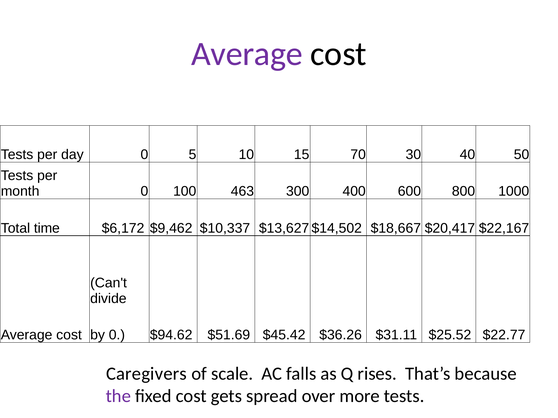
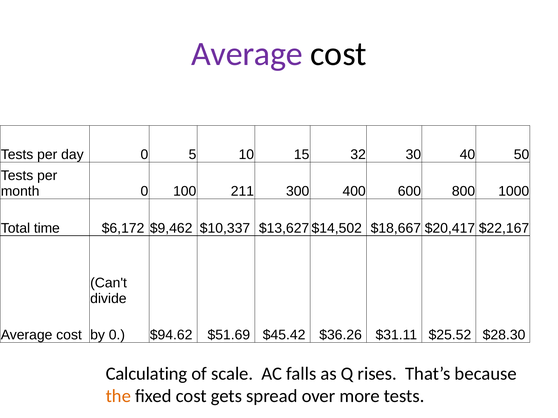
70: 70 -> 32 (358, 155)
463: 463 -> 211 (242, 192)
$22.77: $22.77 -> $28.30 (504, 335)
Caregivers: Caregivers -> Calculating (147, 374)
the colour: purple -> orange (118, 396)
